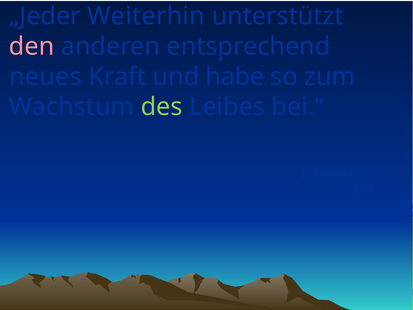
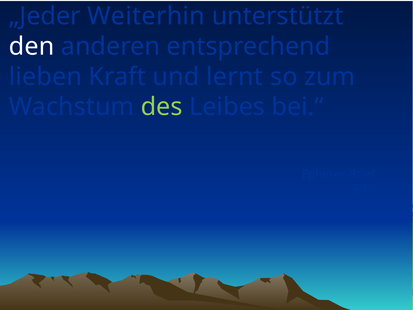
den colour: pink -> white (32, 46)
neues: neues -> lieben (45, 77)
habe: habe -> lernt (235, 77)
